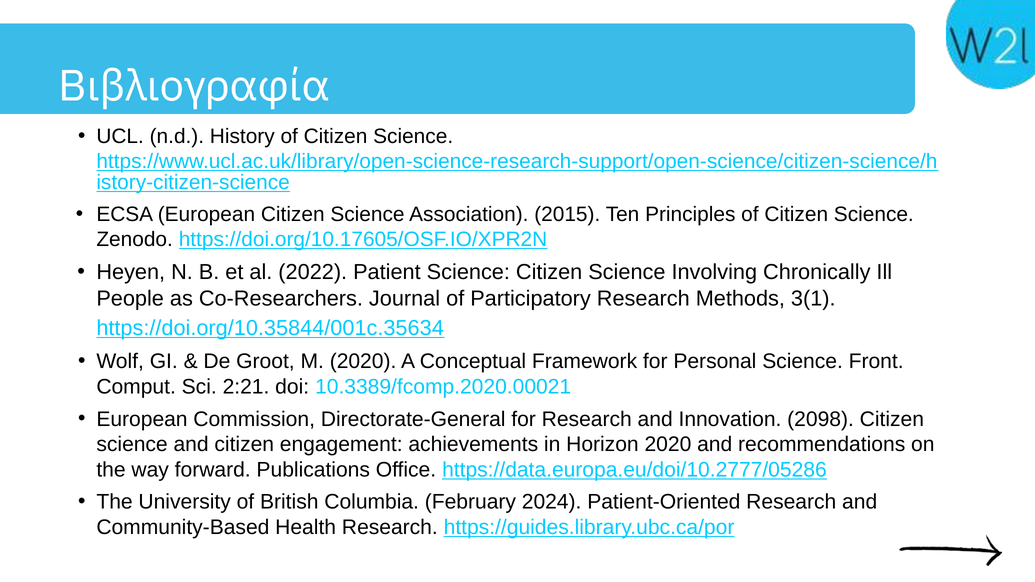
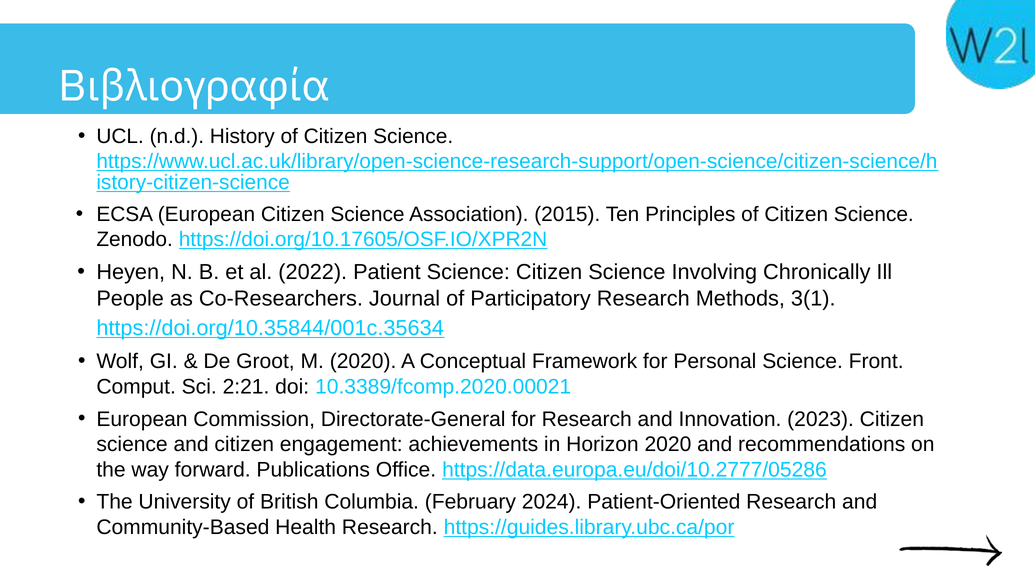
2098: 2098 -> 2023 (821, 419)
